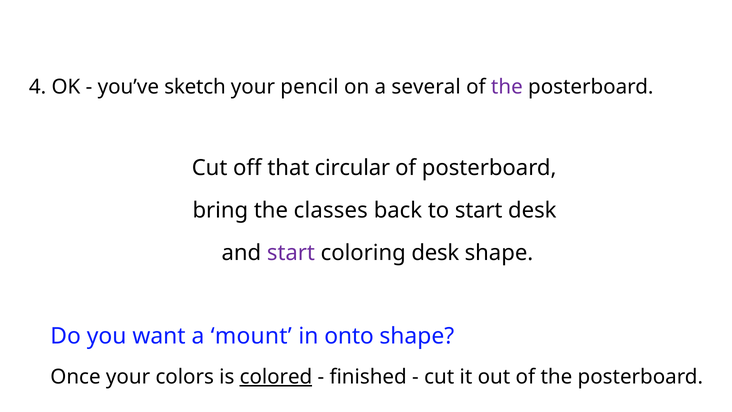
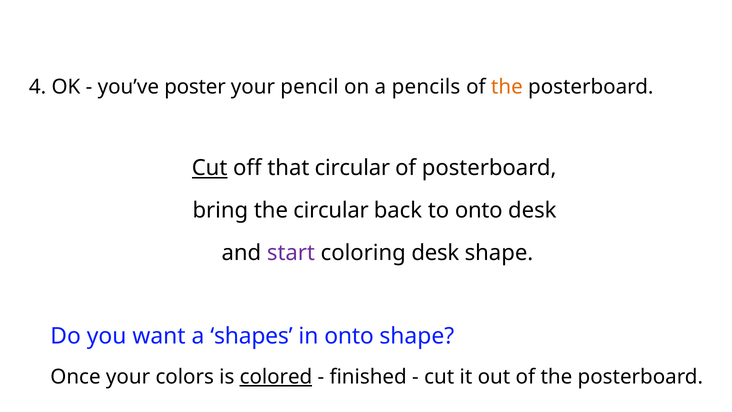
sketch: sketch -> poster (195, 87)
several: several -> pencils (426, 87)
the colour: purple -> orange (507, 87)
Cut underline: none -> present (210, 168)
the classes: classes -> circular (331, 210)
to start: start -> onto (479, 210)
mount: mount -> shapes (251, 336)
